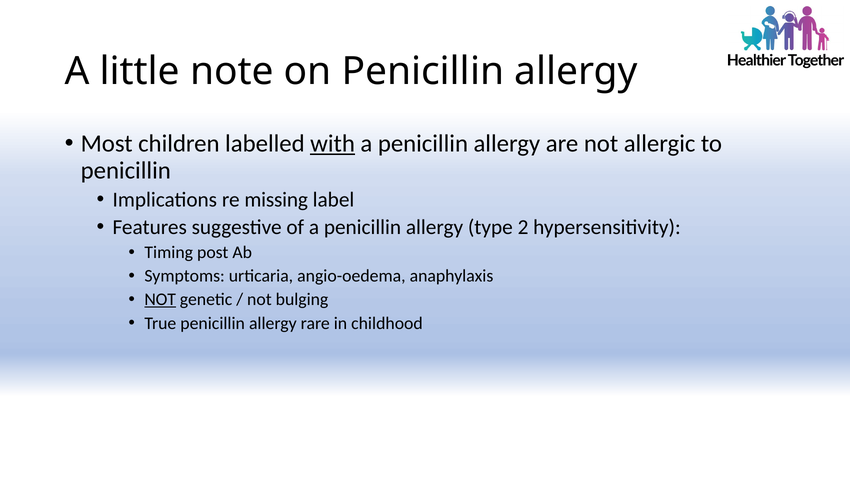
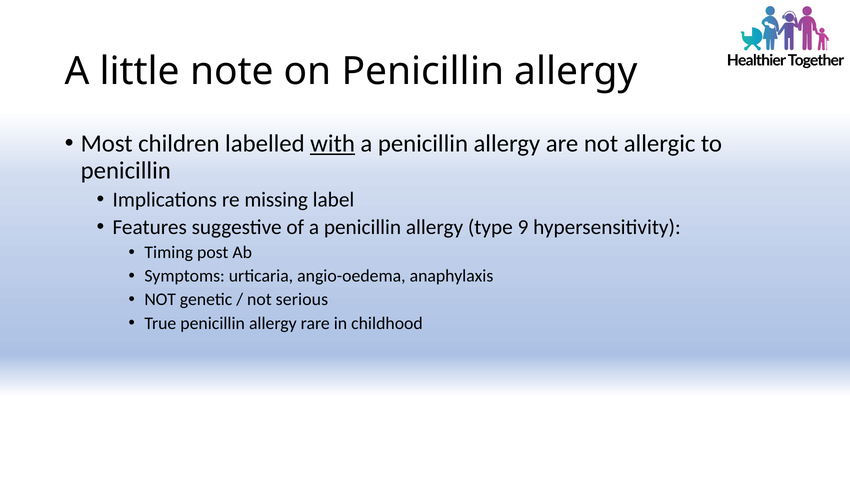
2: 2 -> 9 (523, 227)
NOT underline: present -> none (160, 300)
bulging: bulging -> serious (302, 300)
